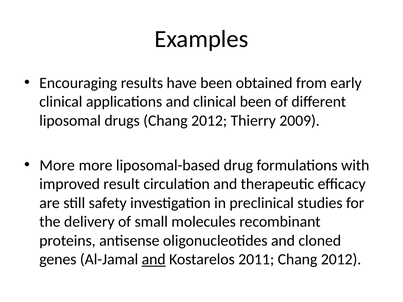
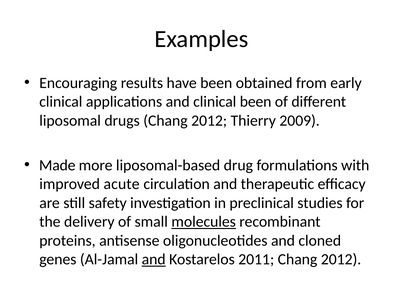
More: More -> Made (57, 165)
result: result -> acute (122, 184)
molecules underline: none -> present (204, 222)
